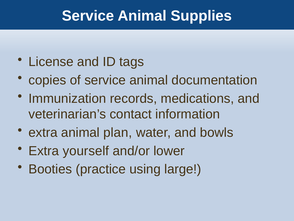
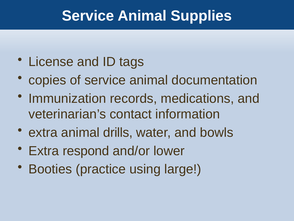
plan: plan -> drills (118, 132)
yourself: yourself -> respond (86, 151)
